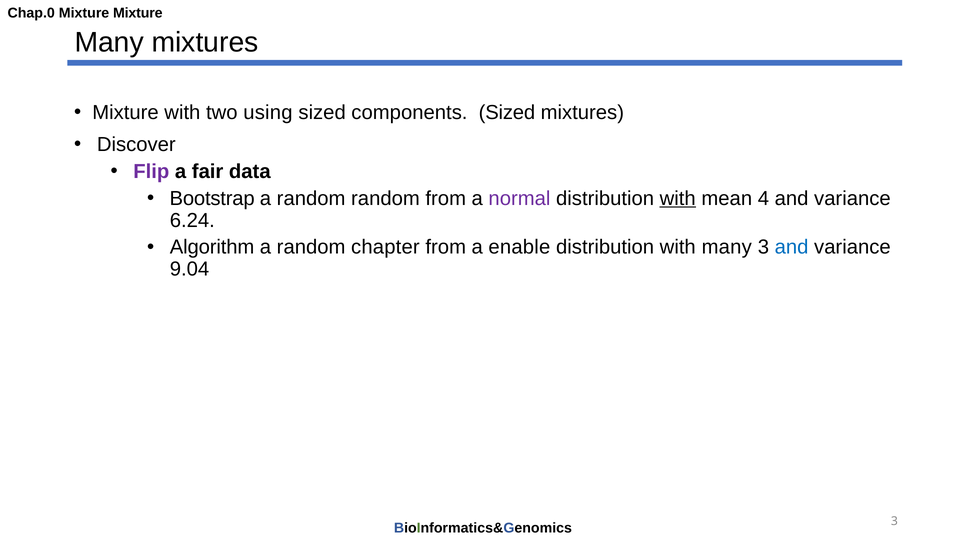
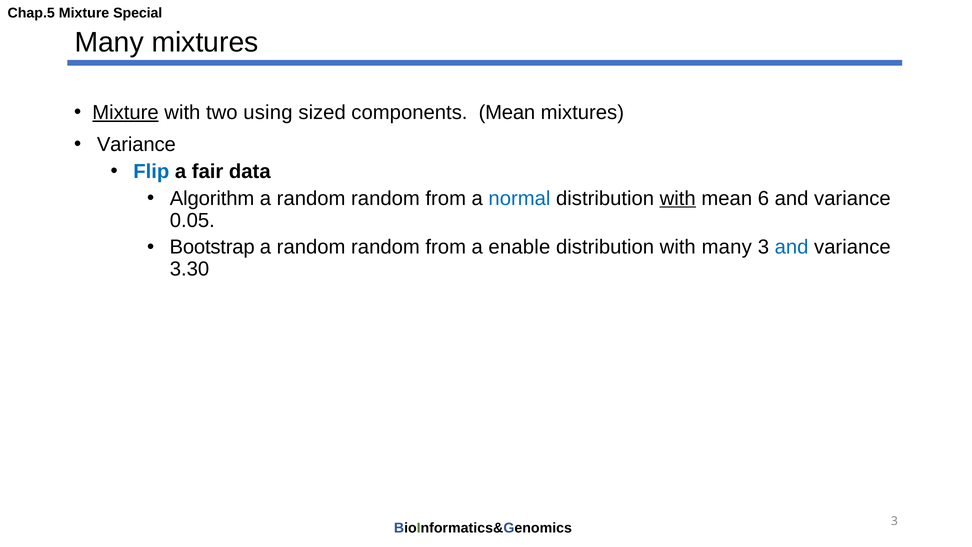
Chap.0: Chap.0 -> Chap.5 (31, 13)
Mixture Mixture: Mixture -> Special (138, 13)
Mixture underline: none -> present (126, 112)
components Sized: Sized -> Mean (507, 112)
Discover: Discover -> Variance (136, 144)
Flip colour: purple -> blue (151, 171)
Bootstrap: Bootstrap -> Algorithm (212, 198)
normal colour: purple -> blue (519, 198)
4: 4 -> 6 (763, 198)
6.24: 6.24 -> 0.05 (192, 220)
Algorithm: Algorithm -> Bootstrap (212, 247)
chapter: chapter -> random (385, 247)
9.04: 9.04 -> 3.30 (189, 269)
